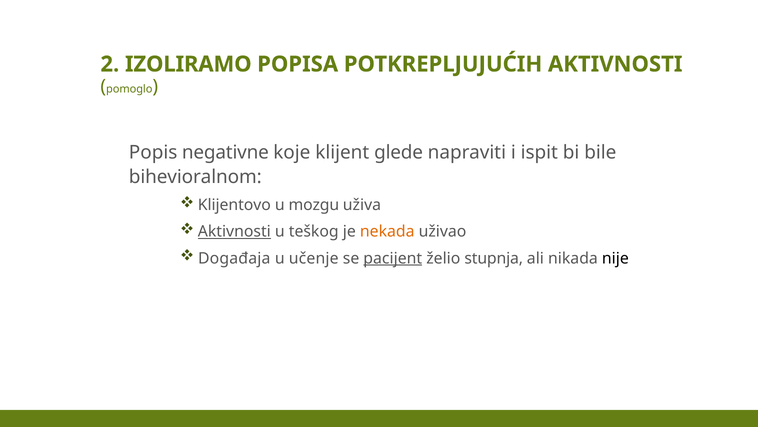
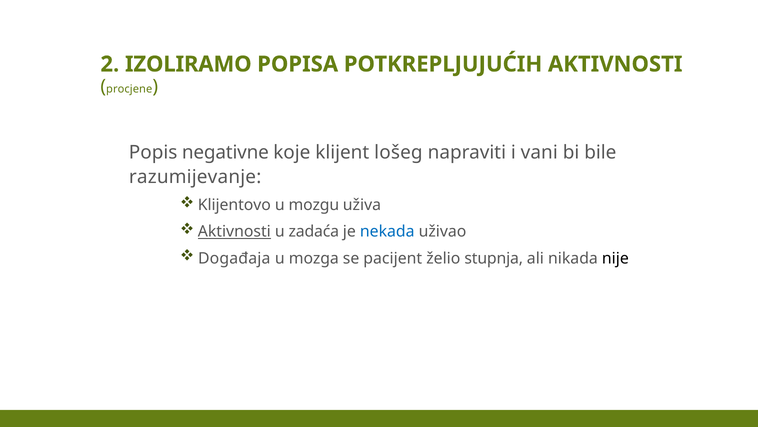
pomoglo: pomoglo -> procjene (129, 89)
glede: glede -> lošeg (398, 152)
ispit: ispit -> vani (539, 152)
bihevioralnom: bihevioralnom -> razumijevanje (195, 176)
teškog: teškog -> zadaća (314, 231)
nekada colour: orange -> blue (387, 231)
učenje: učenje -> mozga (314, 258)
pacijent underline: present -> none (393, 258)
